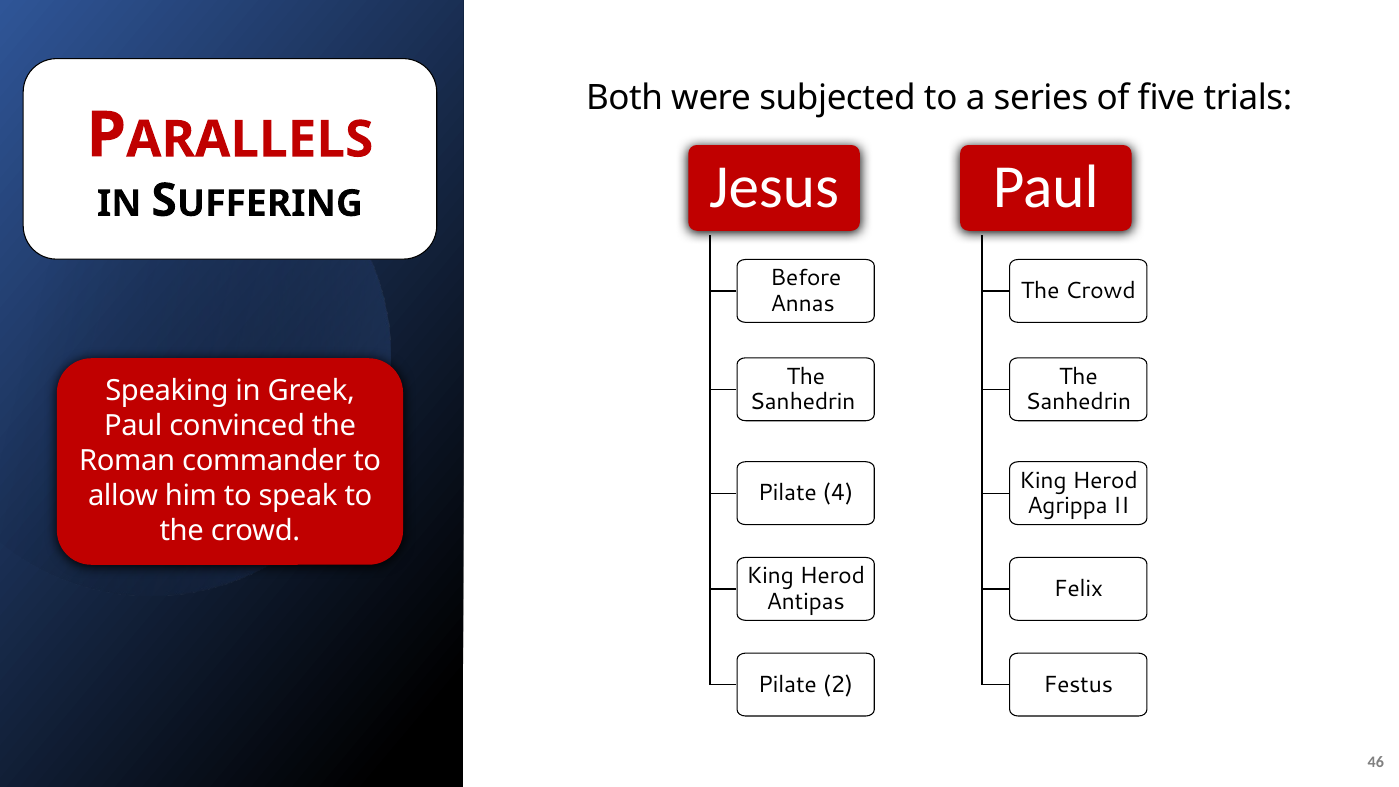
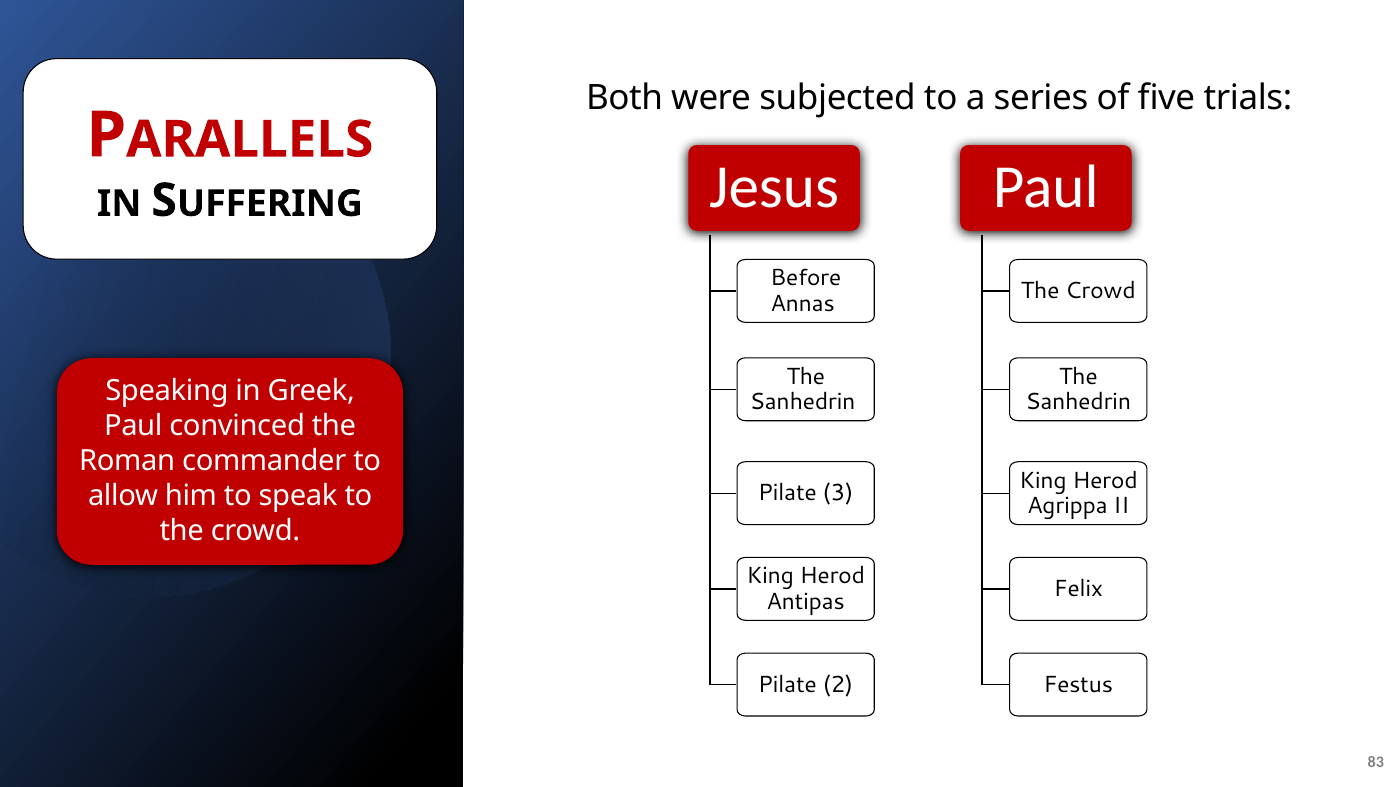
4: 4 -> 3 (838, 493)
46: 46 -> 83 (1376, 763)
